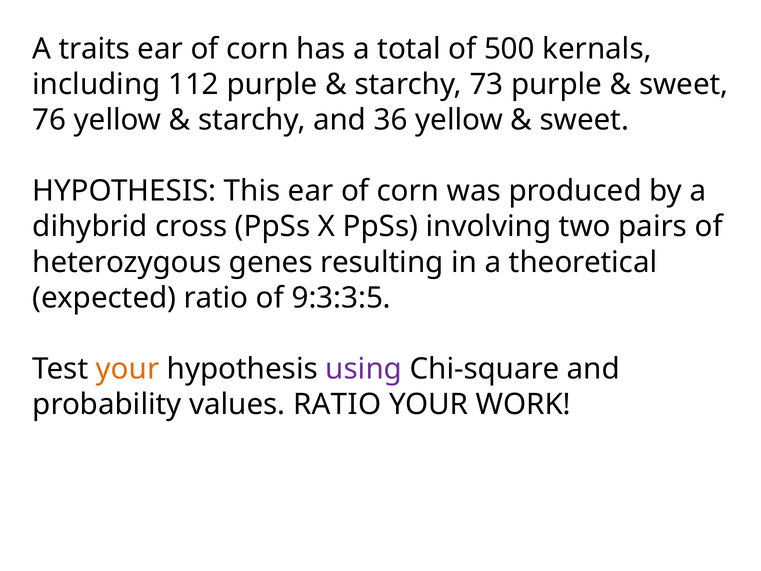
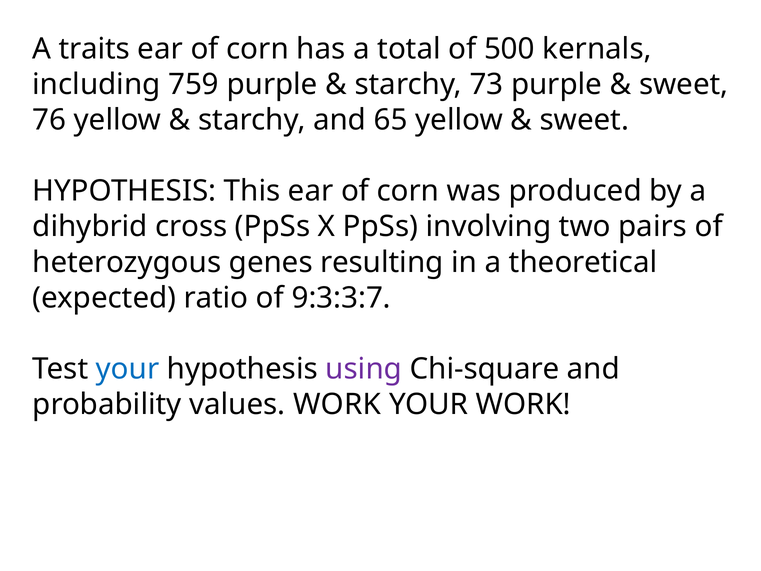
112: 112 -> 759 (194, 84)
36: 36 -> 65 (391, 120)
9:3:3:5: 9:3:3:5 -> 9:3:3:7 (341, 298)
your colour: orange -> blue (128, 369)
values RATIO: RATIO -> WORK (337, 404)
